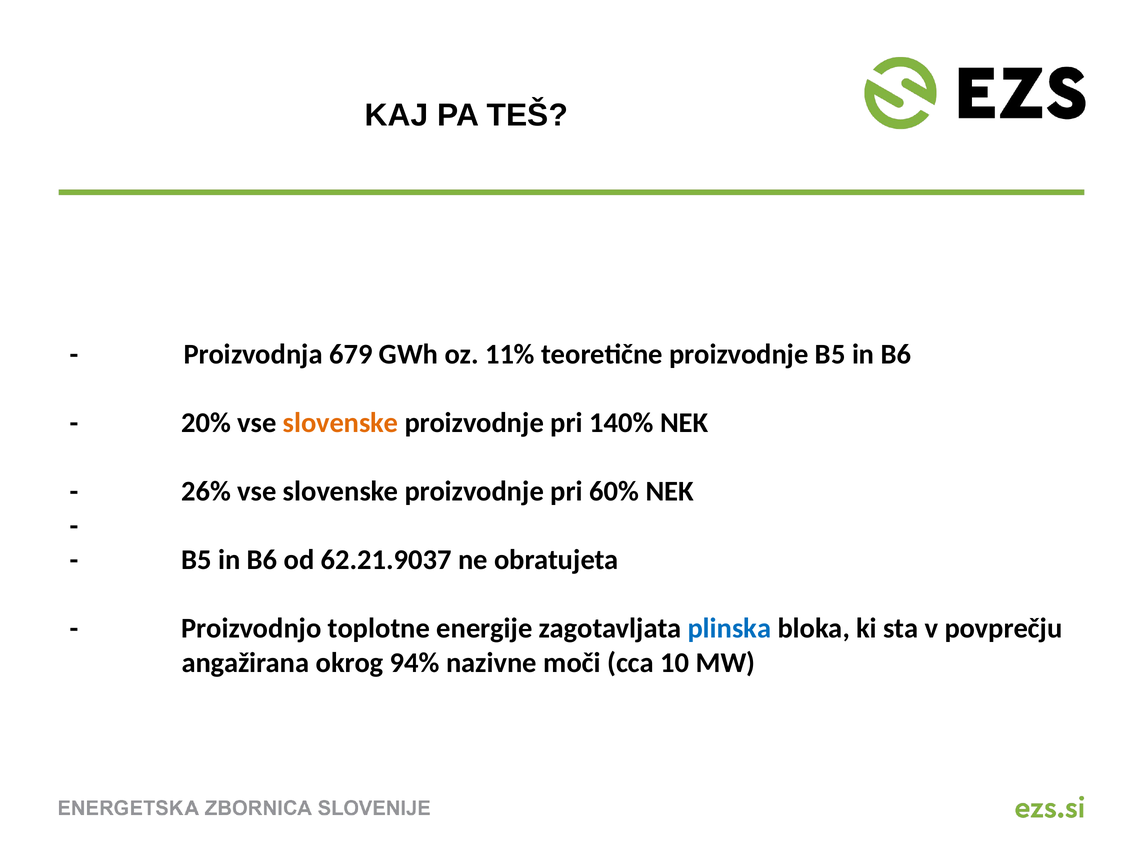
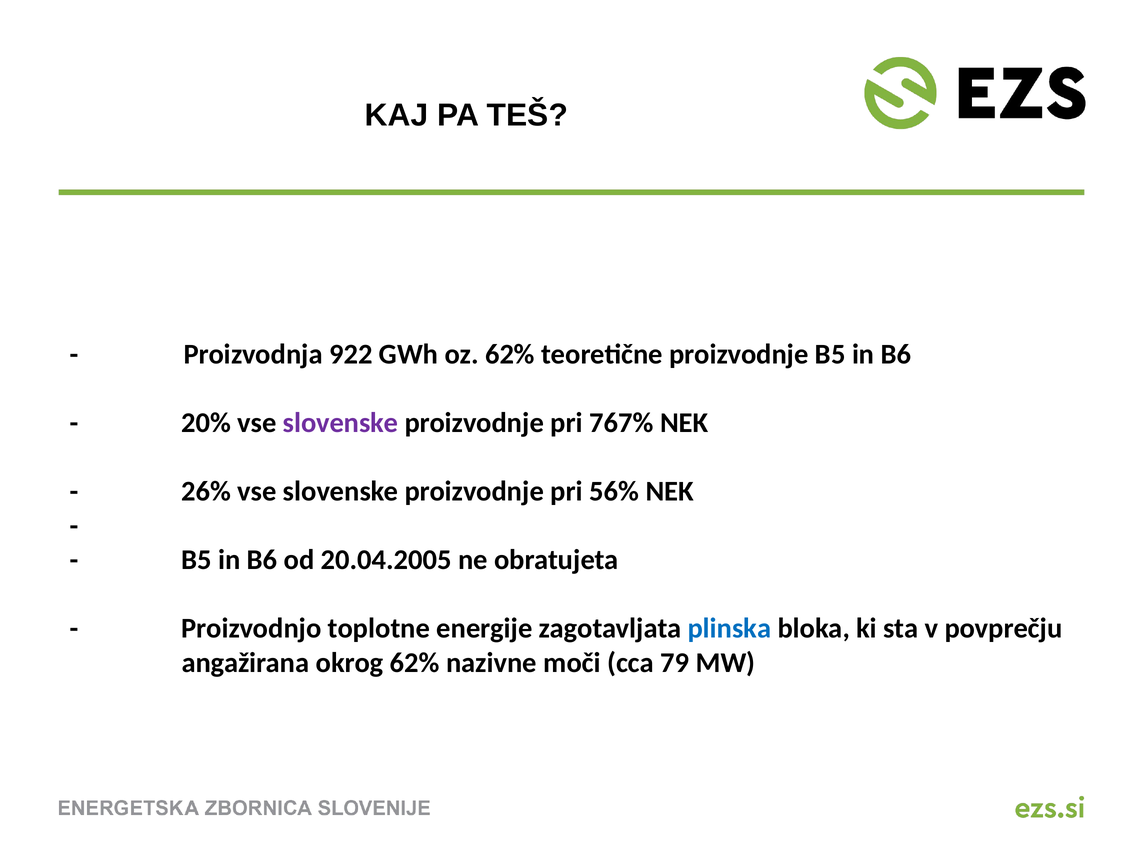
679: 679 -> 922 (351, 354)
oz 11%: 11% -> 62% (510, 354)
slovenske colour: orange -> purple (341, 423)
140%: 140% -> 767% (621, 423)
60%: 60% -> 56% (614, 491)
62.21.9037: 62.21.9037 -> 20.04.2005 (386, 560)
okrog 94%: 94% -> 62% (415, 662)
10: 10 -> 79 (675, 662)
